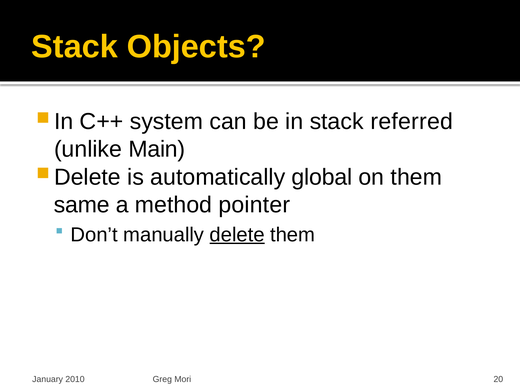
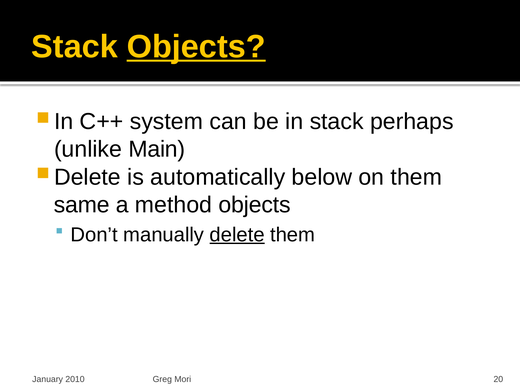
Objects underline: none -> present (196, 47)
referred: referred -> perhaps (412, 122)
global: global -> below (322, 177)
method pointer: pointer -> objects (255, 205)
